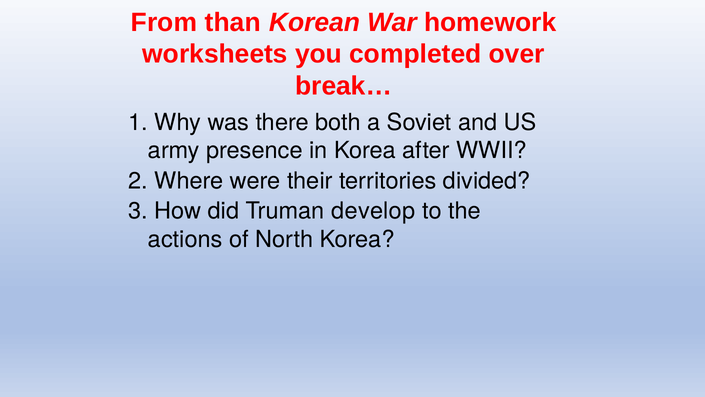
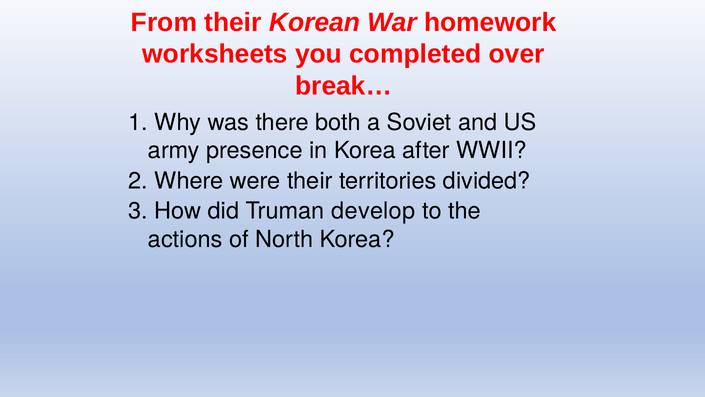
From than: than -> their (233, 22)
